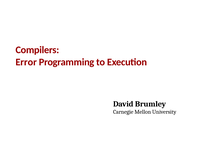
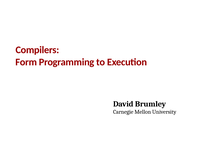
Error: Error -> Form (26, 62)
